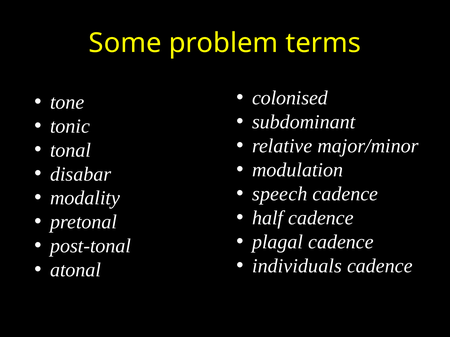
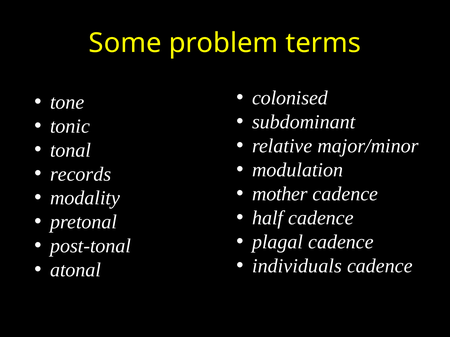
disabar: disabar -> records (81, 174)
speech: speech -> mother (280, 194)
